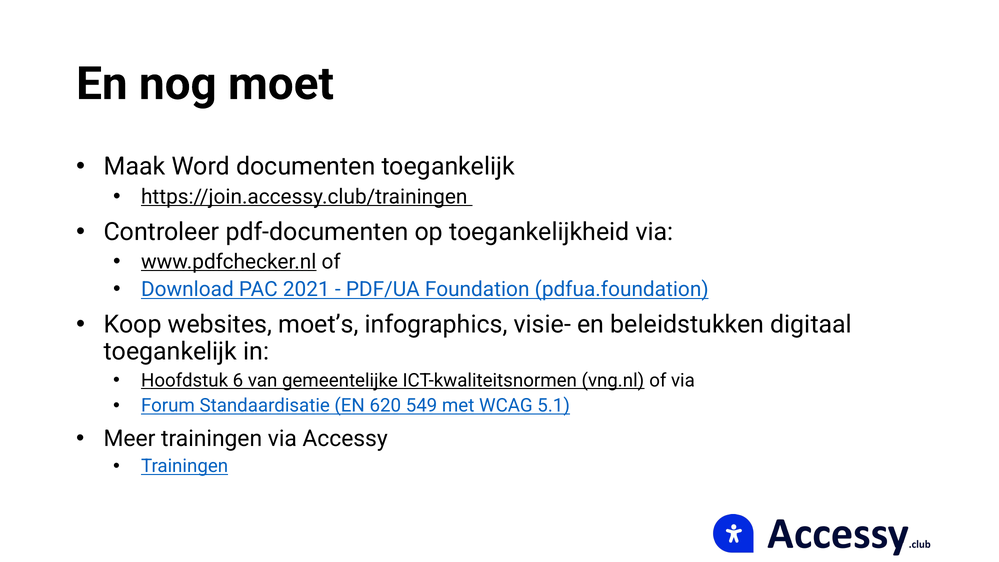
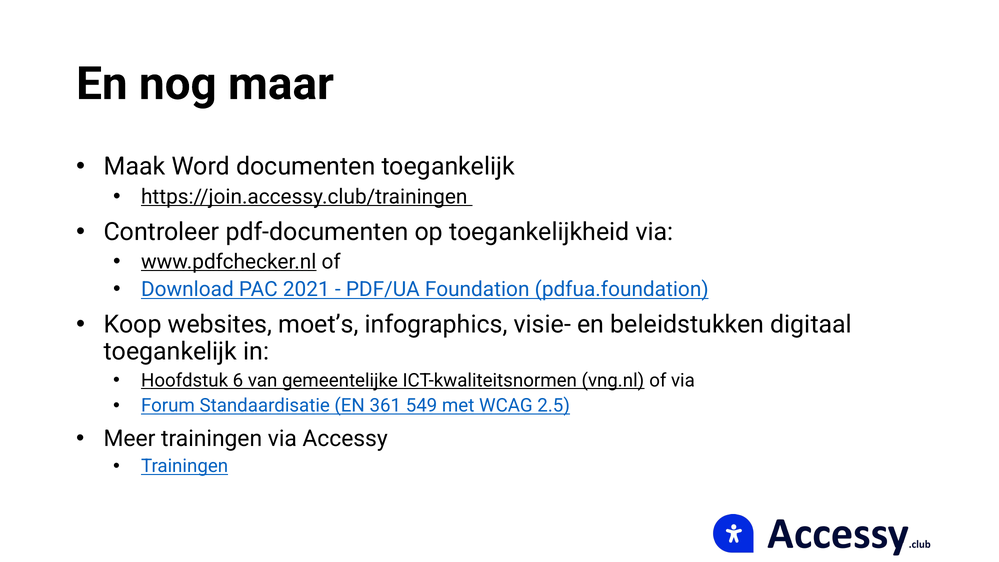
moet: moet -> maar (281, 84)
620: 620 -> 361 (385, 406)
5.1: 5.1 -> 2.5 (554, 406)
